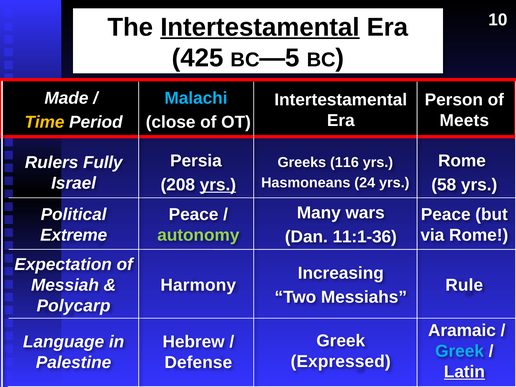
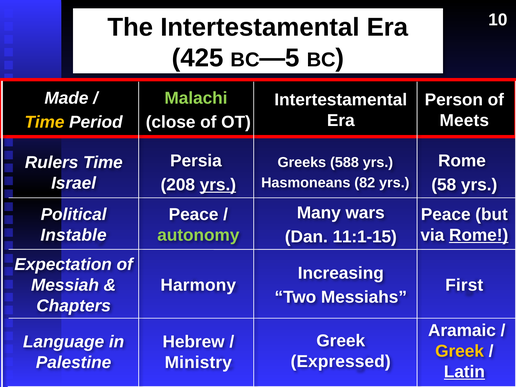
Intertestamental underline: present -> none (260, 27)
Malachi colour: light blue -> light green (196, 98)
Rulers Fully: Fully -> Time (103, 162)
116: 116 -> 588 (344, 163)
24: 24 -> 82 (365, 183)
Extreme: Extreme -> Instable (74, 235)
Rome underline: none -> present (479, 235)
11:1-36: 11:1-36 -> 11:1-15 (365, 237)
Rule: Rule -> First (464, 285)
Polycarp: Polycarp -> Chapters (74, 306)
Greek colour: light blue -> yellow (460, 351)
Defense: Defense -> Ministry (198, 362)
